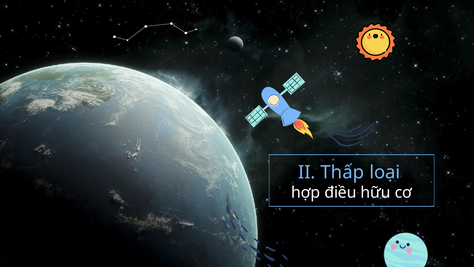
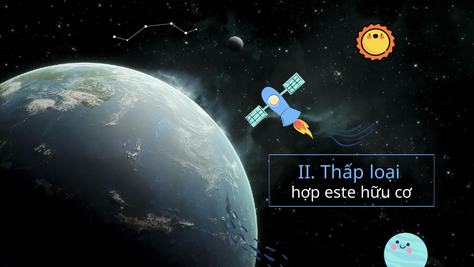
điều: điều -> este (340, 192)
